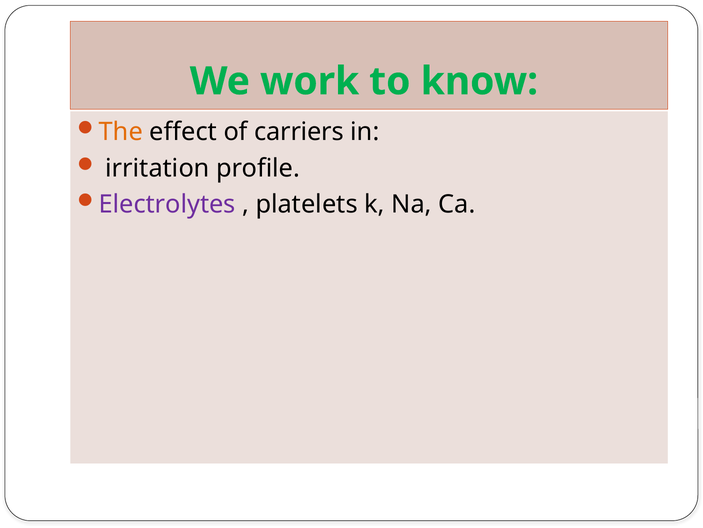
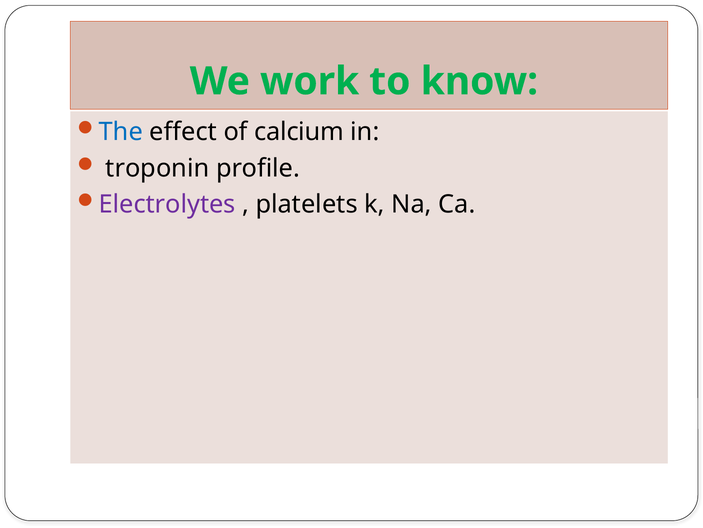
The colour: orange -> blue (121, 132)
carriers: carriers -> calcium (299, 132)
irritation: irritation -> troponin (157, 168)
